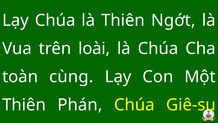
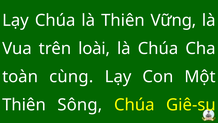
Ngớt: Ngớt -> Vững (173, 20)
Phán: Phán -> Sông (80, 104)
